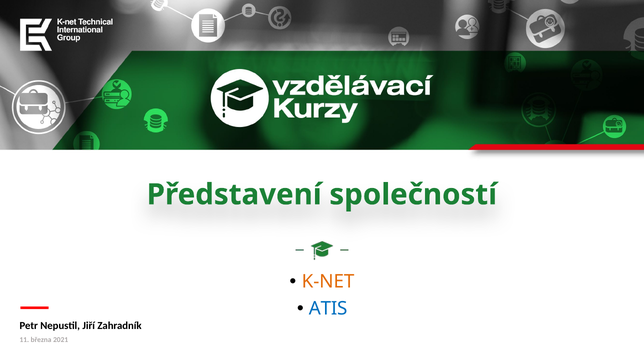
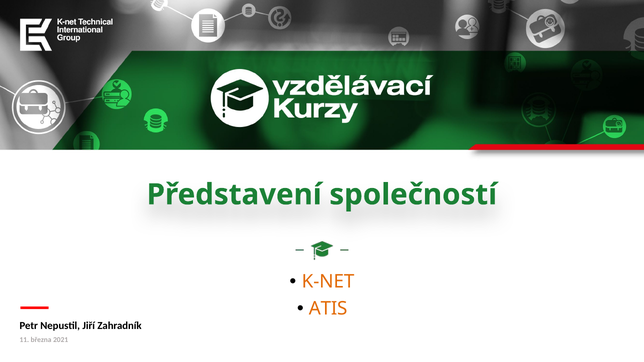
ATIS colour: blue -> orange (328, 309)
